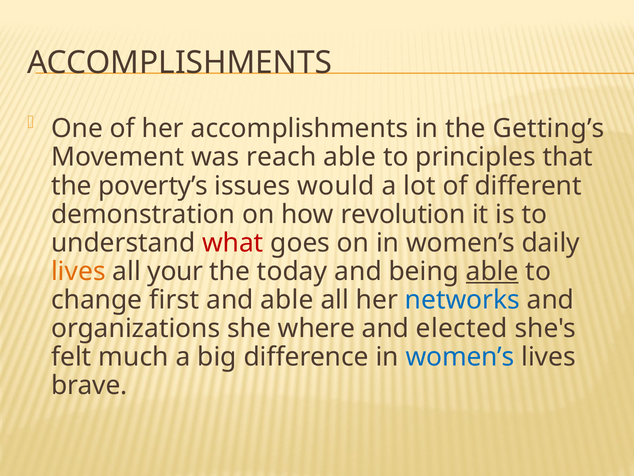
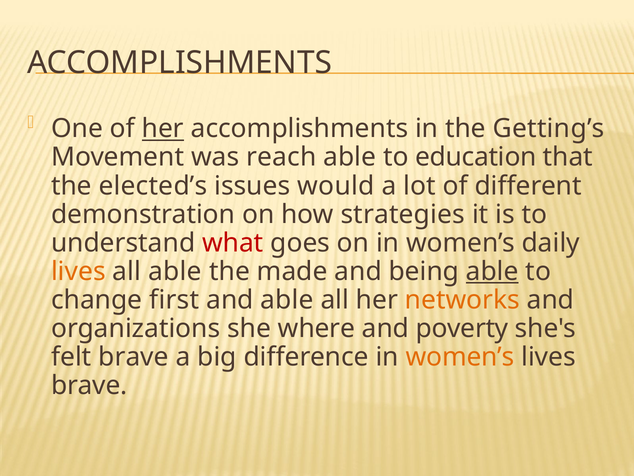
her underline: none -> present (163, 129)
principles: principles -> education (476, 157)
poverty’s: poverty’s -> elected’s (153, 186)
revolution: revolution -> strategies (403, 214)
all your: your -> able (175, 271)
today: today -> made (292, 271)
networks colour: blue -> orange (462, 300)
elected: elected -> poverty (462, 328)
felt much: much -> brave (134, 357)
women’s colour: blue -> orange (460, 357)
